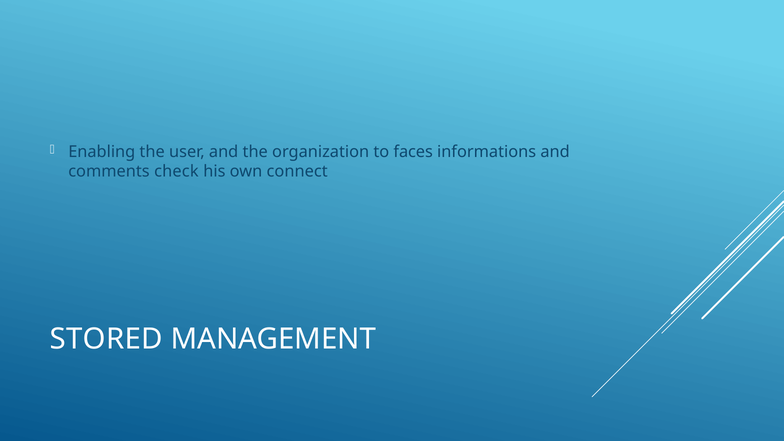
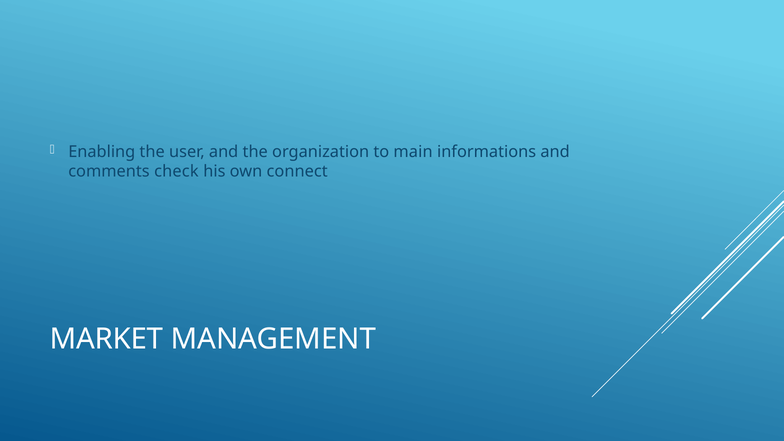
faces: faces -> main (413, 152)
STORED: STORED -> MARKET (107, 339)
